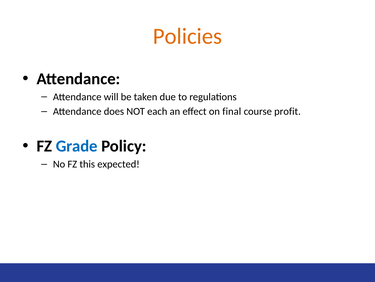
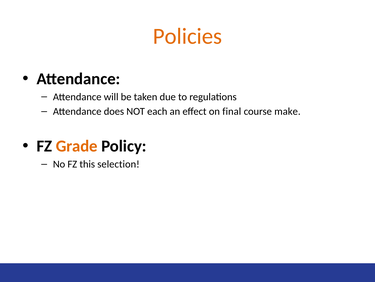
profit: profit -> make (287, 111)
Grade colour: blue -> orange (77, 146)
expected: expected -> selection (118, 164)
